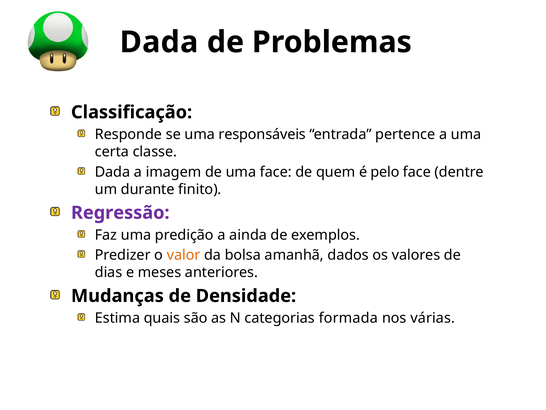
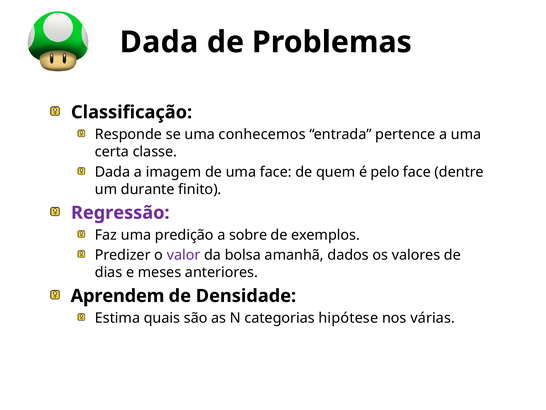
responsáveis: responsáveis -> conhecemos (262, 134)
ainda: ainda -> sobre (248, 235)
valor colour: orange -> purple (184, 255)
Mudanças: Mudanças -> Aprendem (118, 296)
formada: formada -> hipótese (348, 318)
